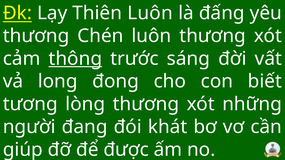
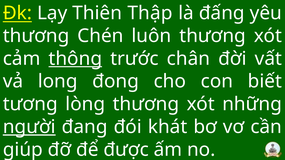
Thiên Luôn: Luôn -> Thập (150, 13)
sáng: sáng -> chân (188, 59)
người underline: none -> present (29, 127)
